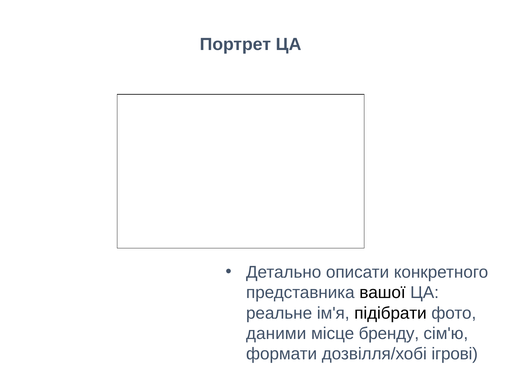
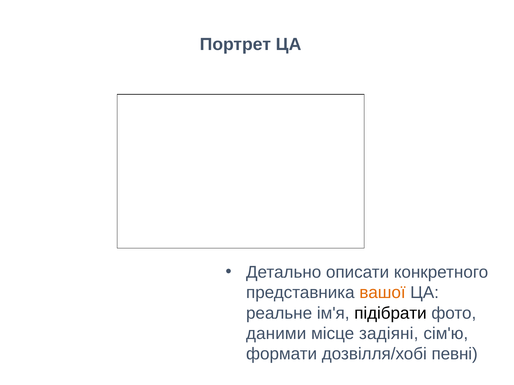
вашої colour: black -> orange (382, 293)
бренду: бренду -> задіяні (389, 334)
ігрові: ігрові -> певні (455, 354)
